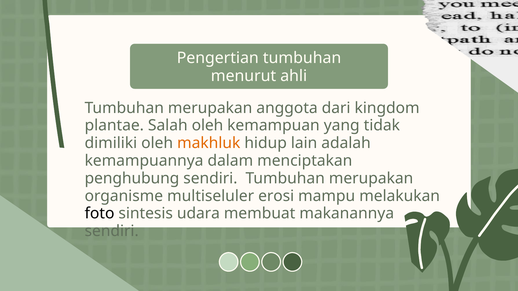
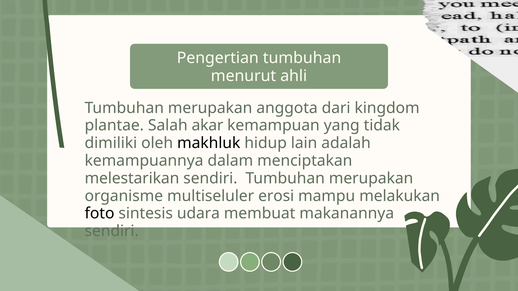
oleh: oleh -> akar (207, 126)
makhluk colour: orange -> black (209, 143)
penghubung: penghubung -> melestarikan (132, 179)
